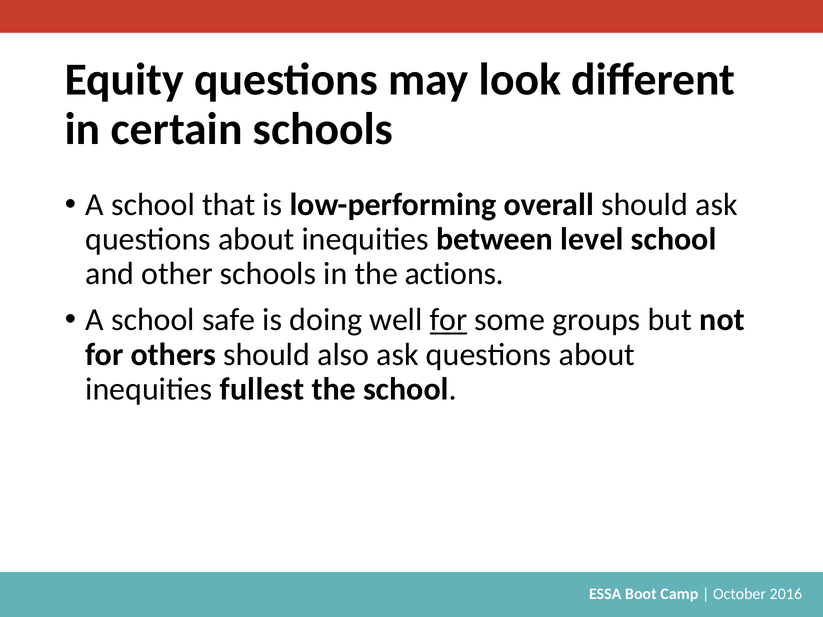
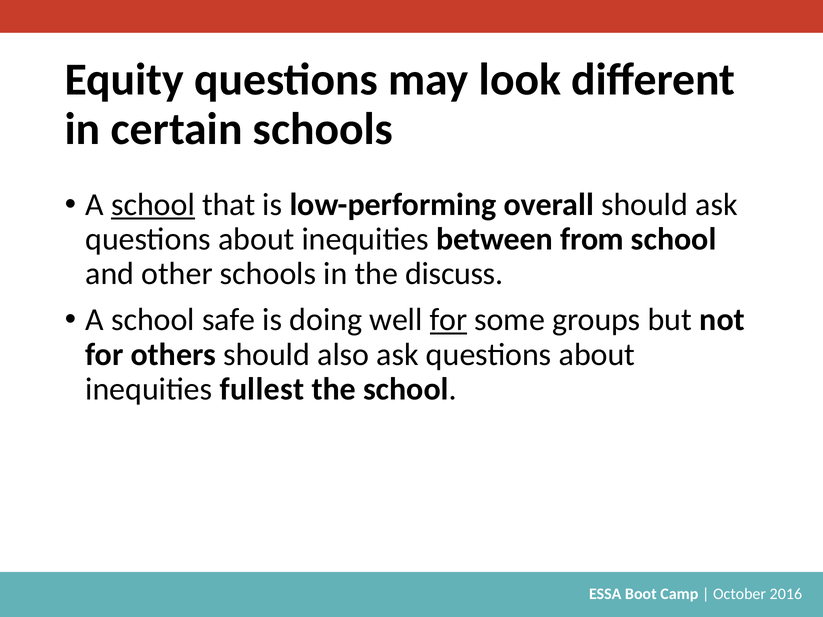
school underline: none -> present (153, 205)
level: level -> from (592, 239)
actions: actions -> discuss (454, 274)
